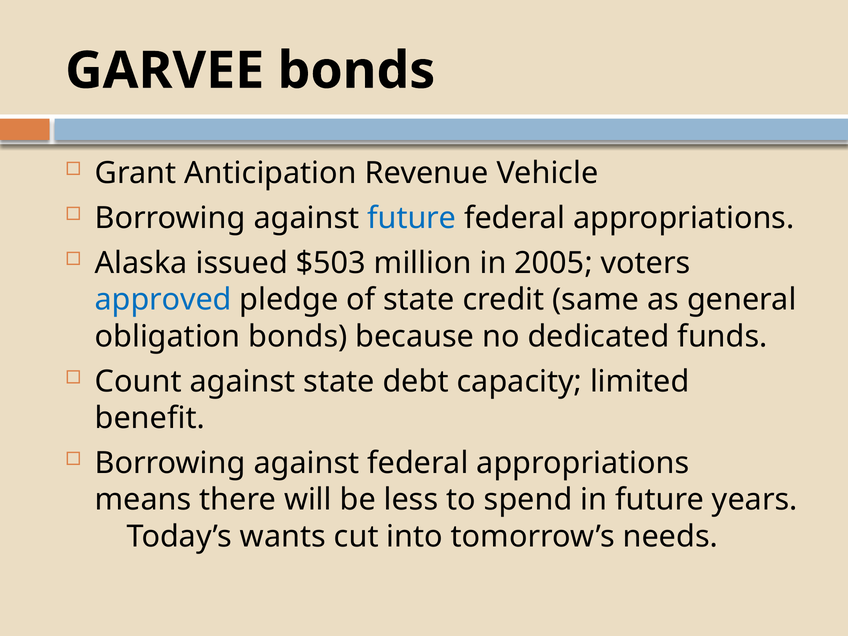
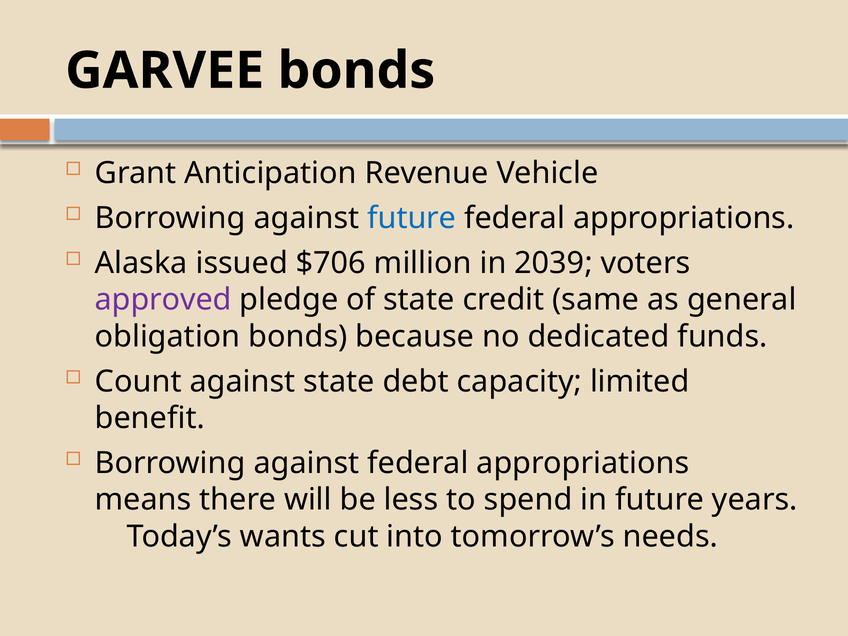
$503: $503 -> $706 (331, 263)
2005: 2005 -> 2039 (554, 263)
approved colour: blue -> purple (163, 300)
